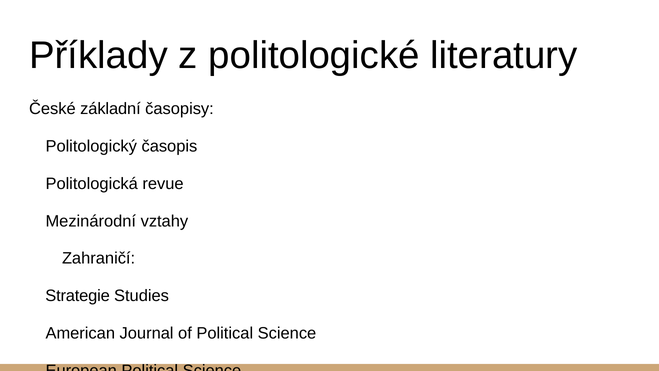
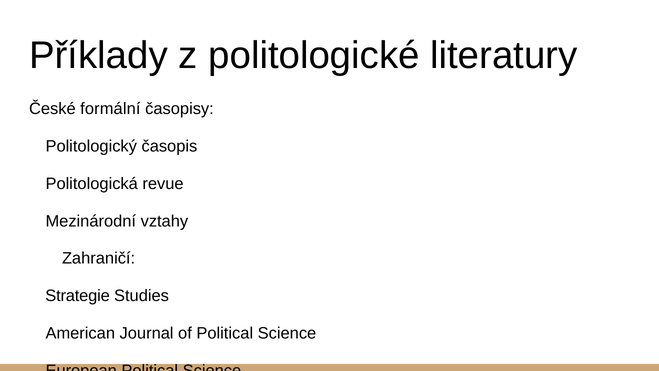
základní: základní -> formální (110, 109)
